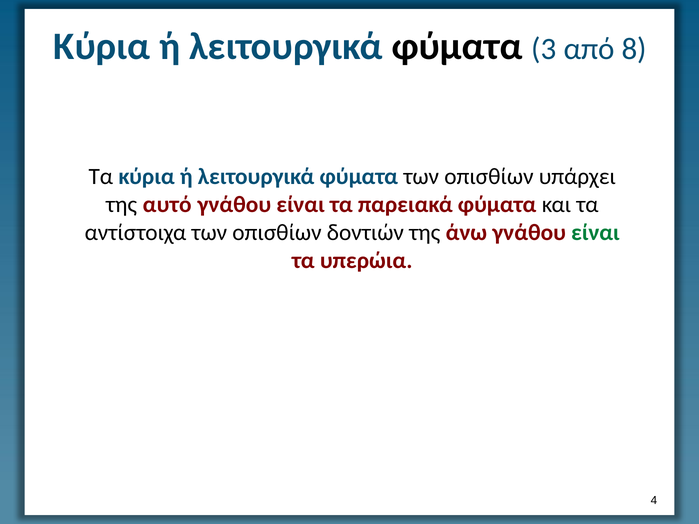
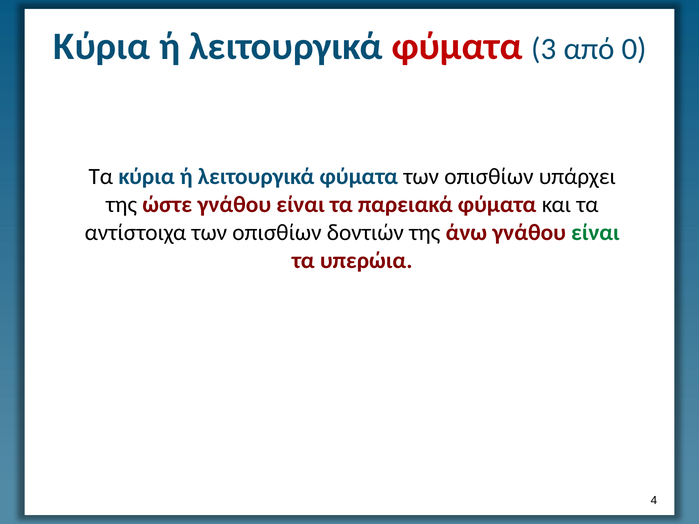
φύματα colour: black -> red (457, 46)
8: 8 -> 0 (634, 49)
αυτό: αυτό -> ώστε (167, 205)
